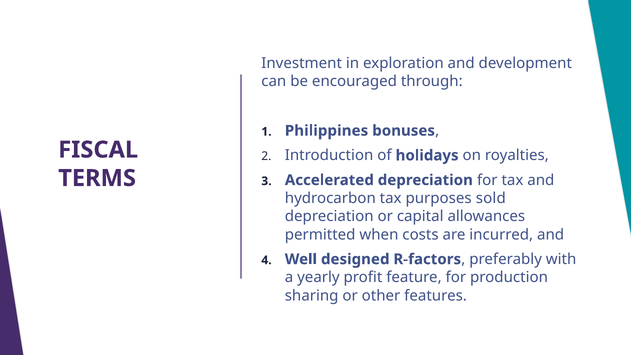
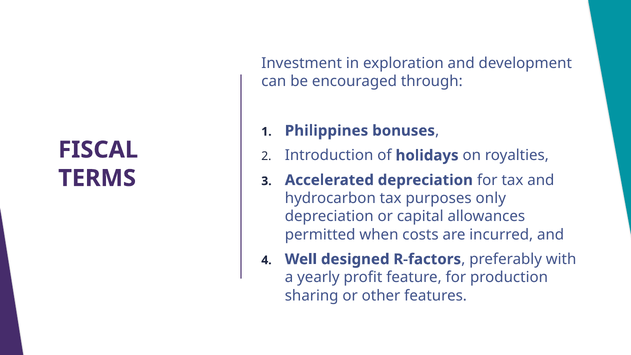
sold: sold -> only (491, 198)
